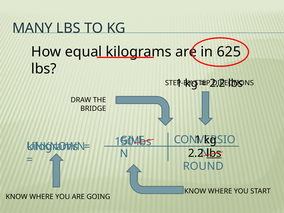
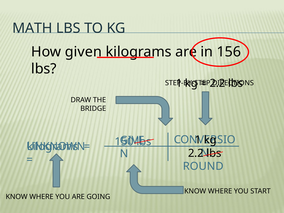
MANY: MANY -> MATH (32, 28)
equal: equal -> given (83, 52)
625: 625 -> 156 (229, 52)
lbs underline: present -> none (214, 153)
